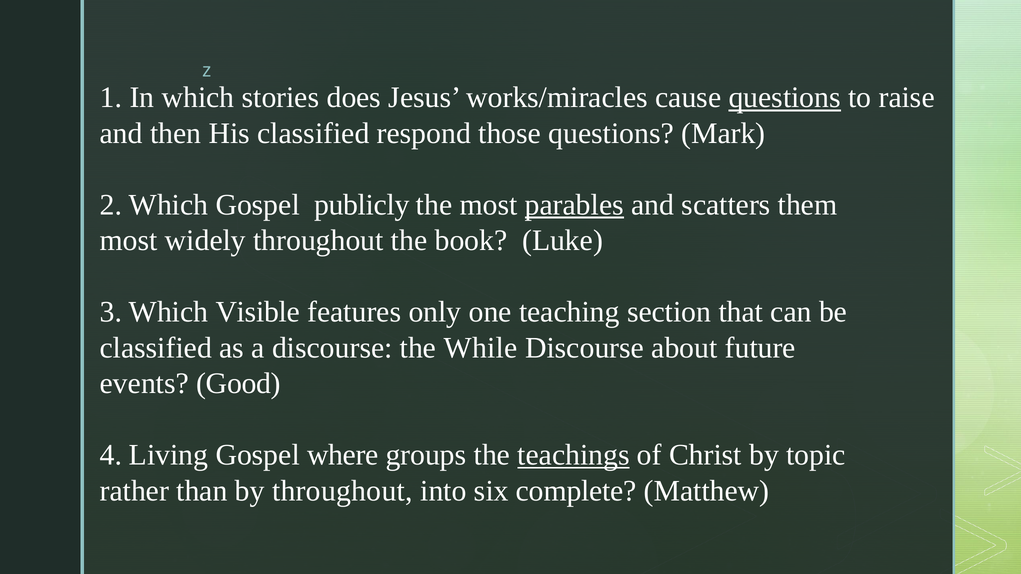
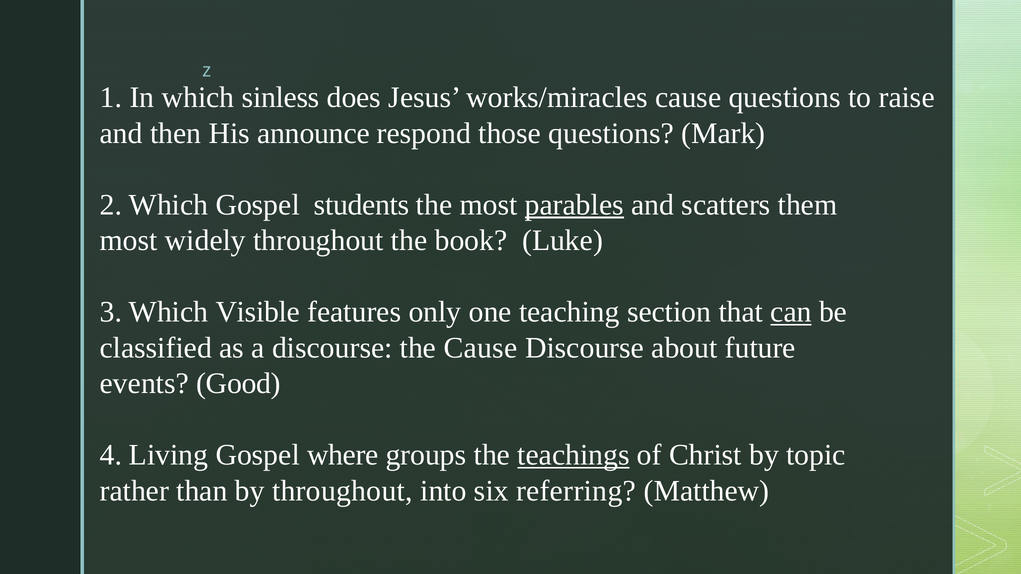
stories: stories -> sinless (281, 98)
questions underline: present -> none (785, 98)
His classified: classified -> announce (314, 133)
publicly: publicly -> students (362, 205)
can underline: none -> present (791, 312)
the While: While -> Cause (481, 348)
complete: complete -> referring (576, 491)
